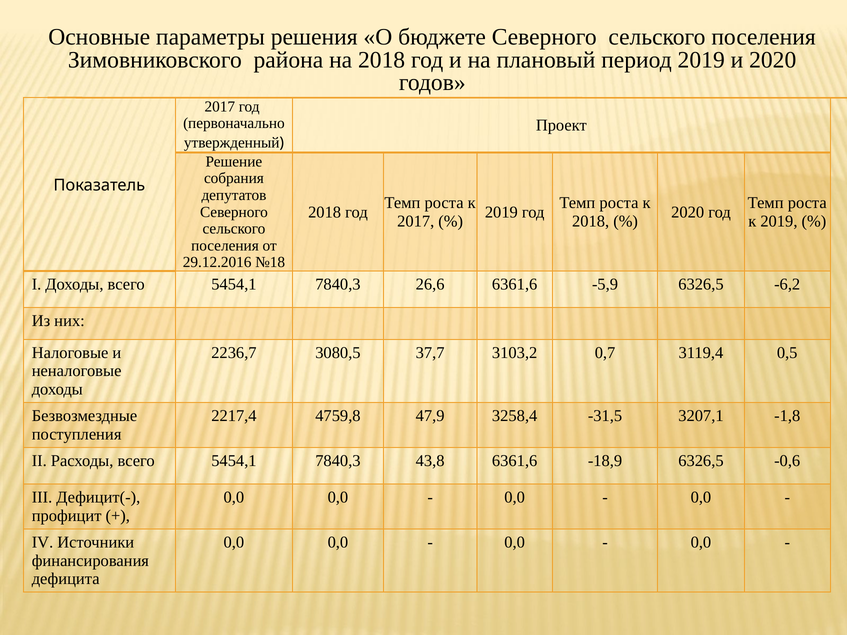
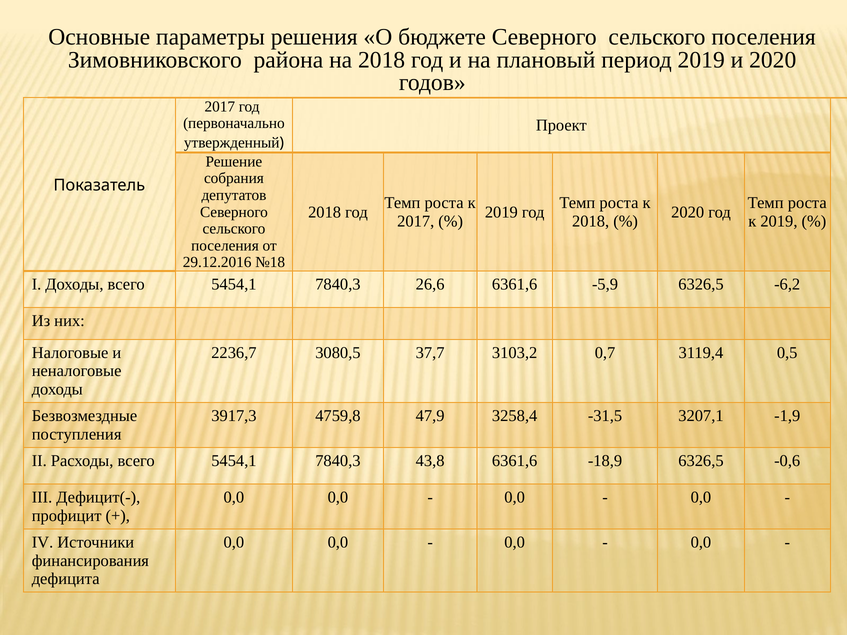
2217,4: 2217,4 -> 3917,3 (234, 416)
-1,8: -1,8 -> -1,9 (787, 416)
